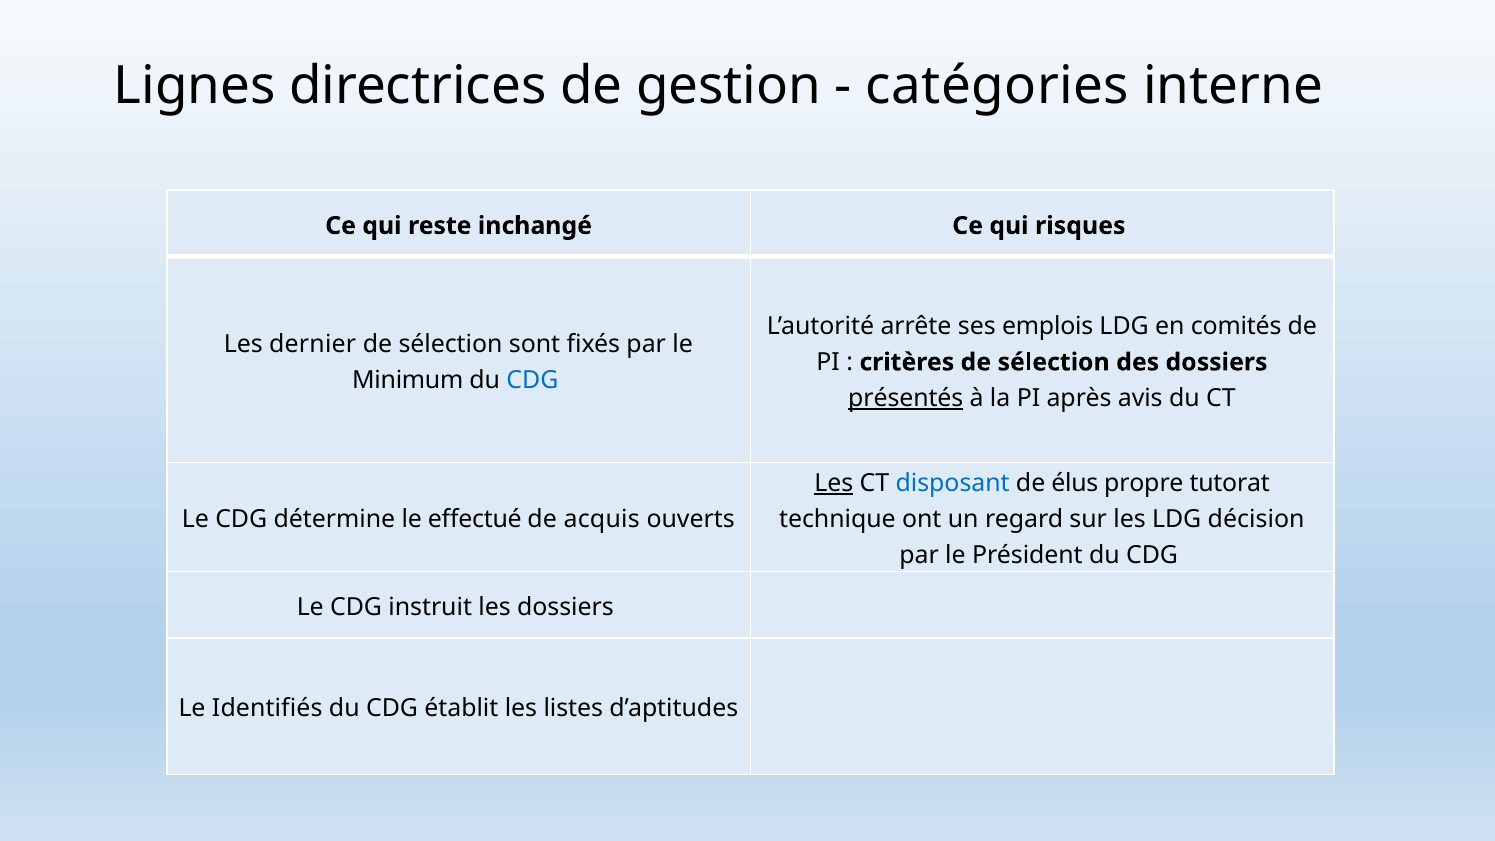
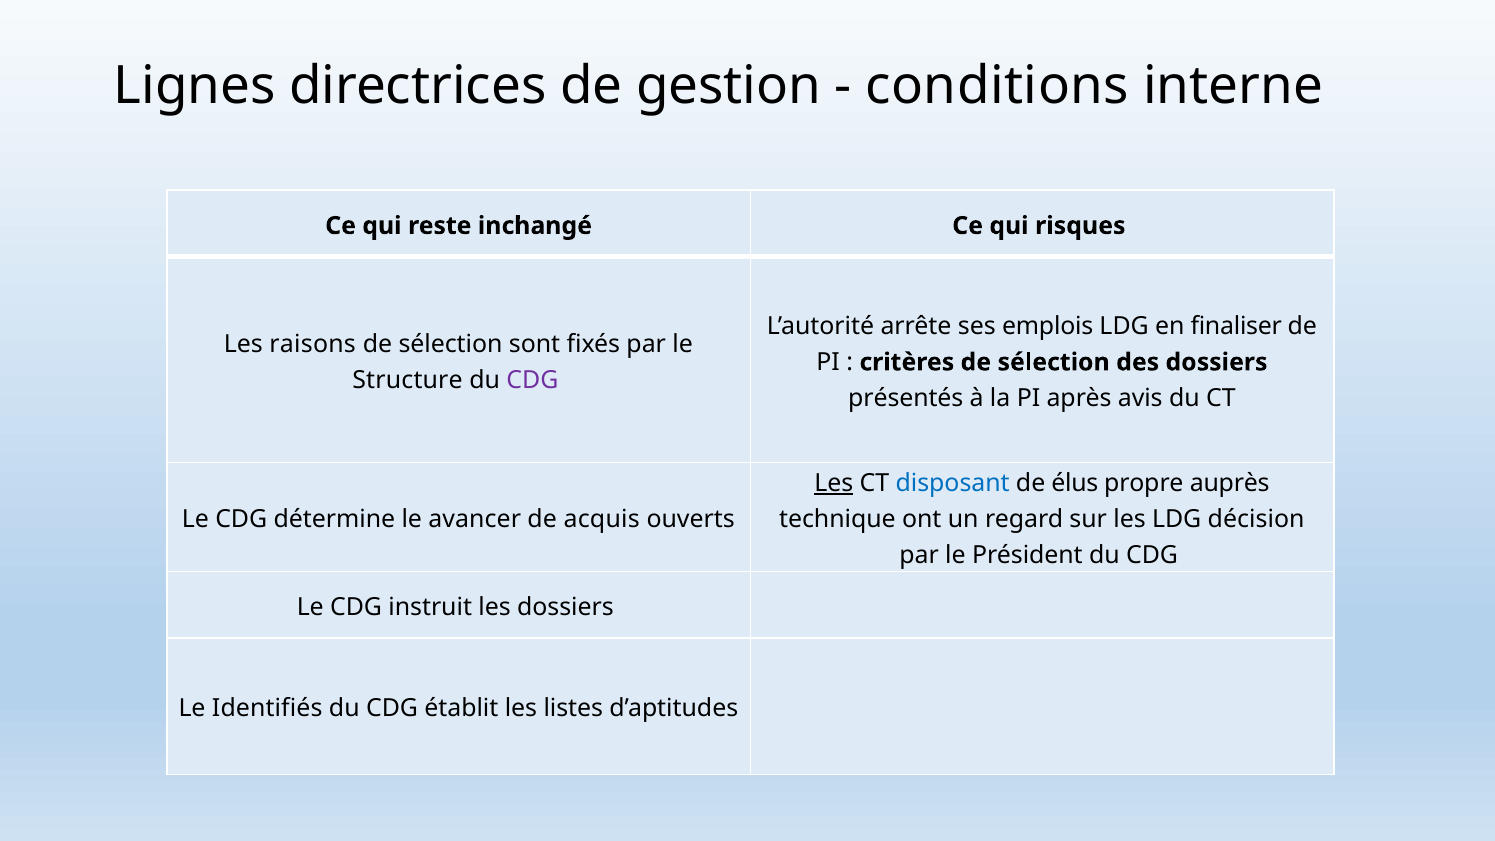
catégories: catégories -> conditions (997, 86)
comités: comités -> finaliser (1236, 326)
dernier: dernier -> raisons (313, 344)
Minimum: Minimum -> Structure (408, 380)
CDG colour: blue -> purple (532, 380)
présentés underline: present -> none (906, 398)
tutorat: tutorat -> auprès (1230, 483)
effectué: effectué -> avancer (475, 520)
